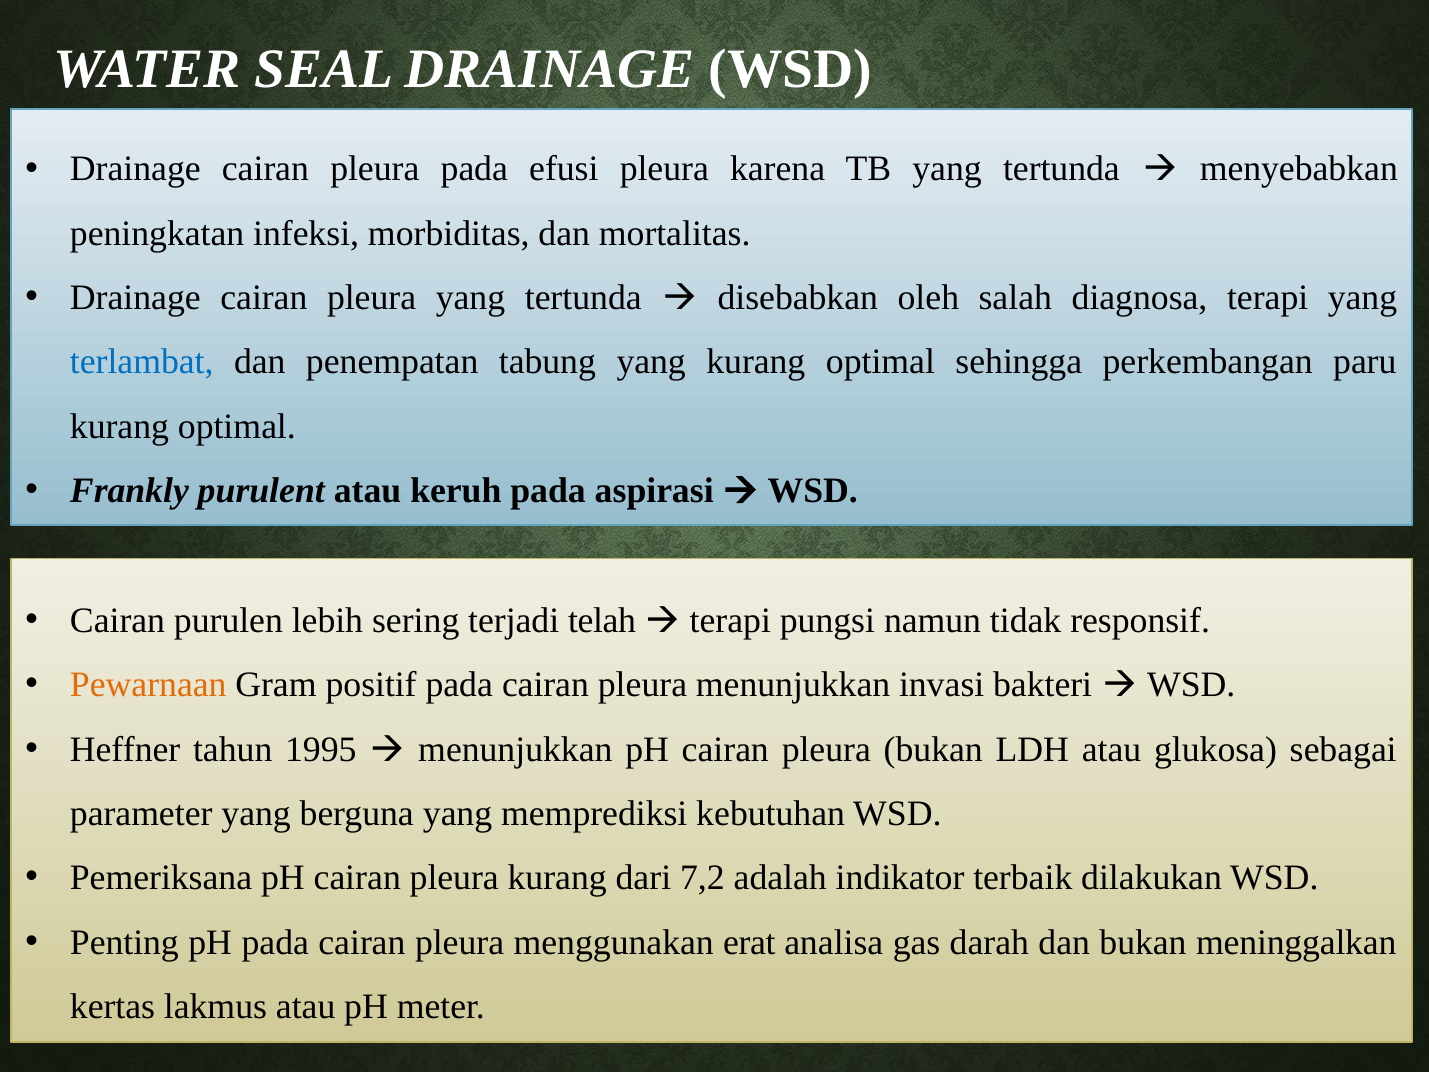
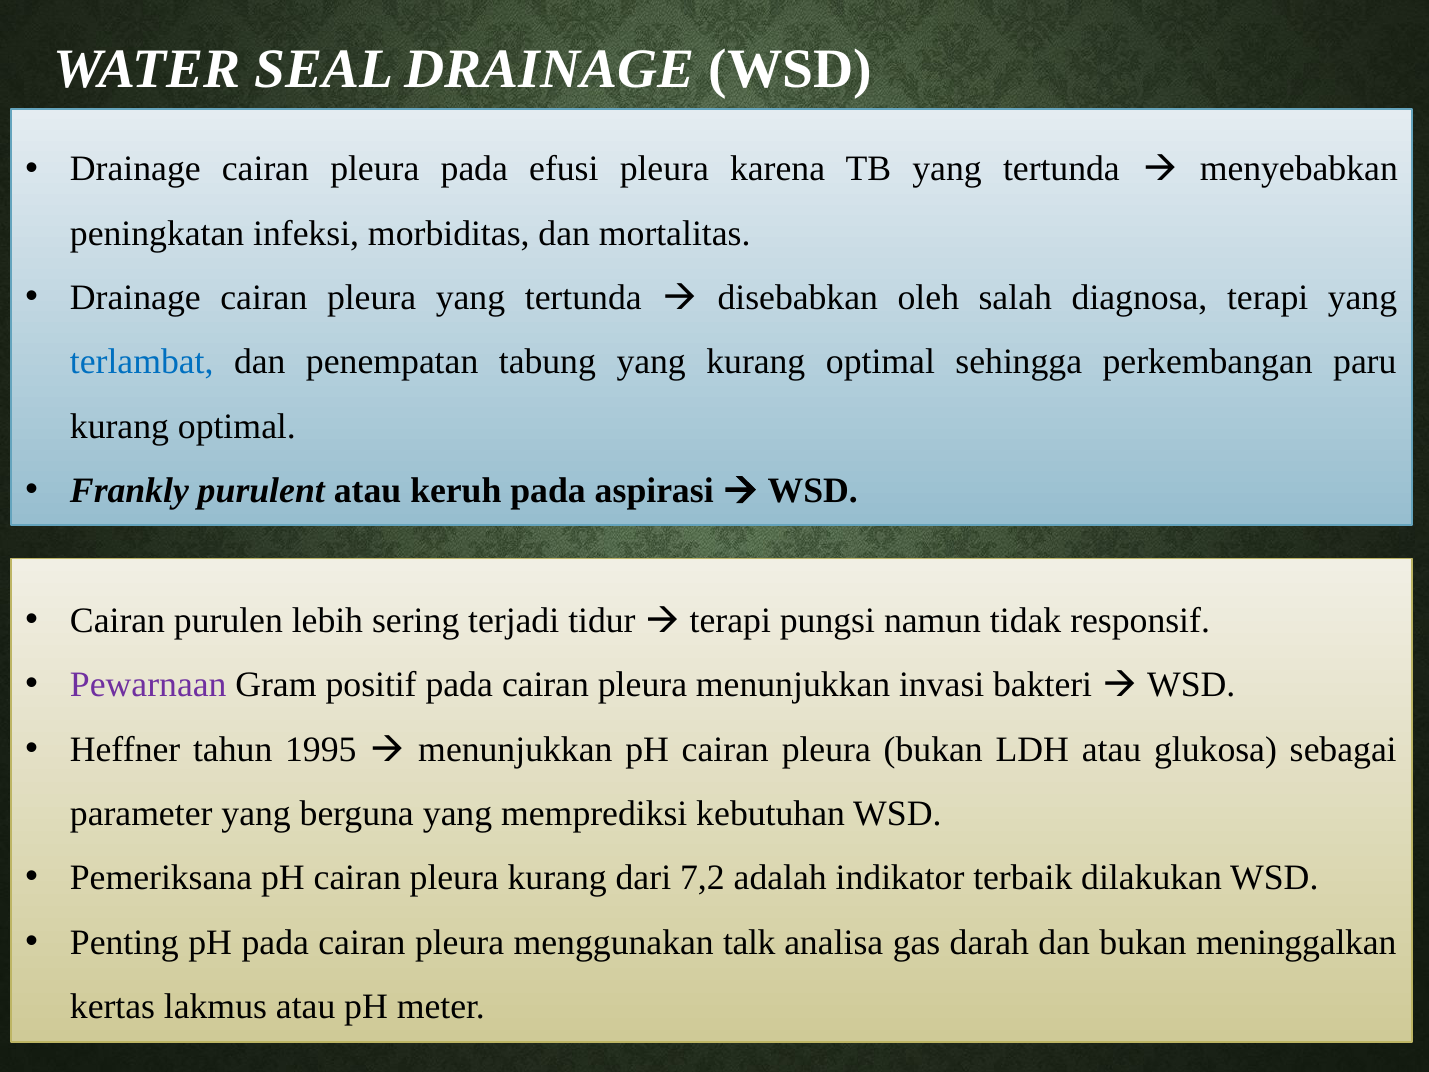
telah: telah -> tidur (602, 621)
Pewarnaan colour: orange -> purple (148, 685)
erat: erat -> talk (749, 942)
